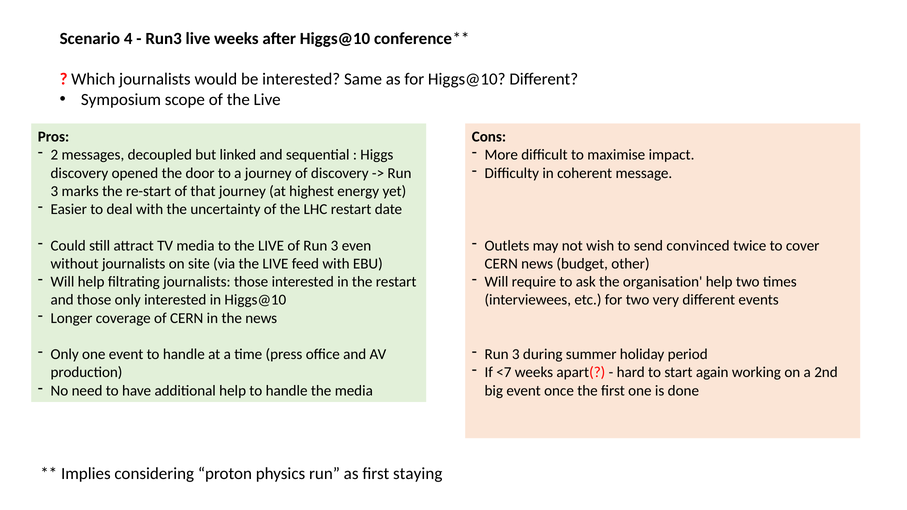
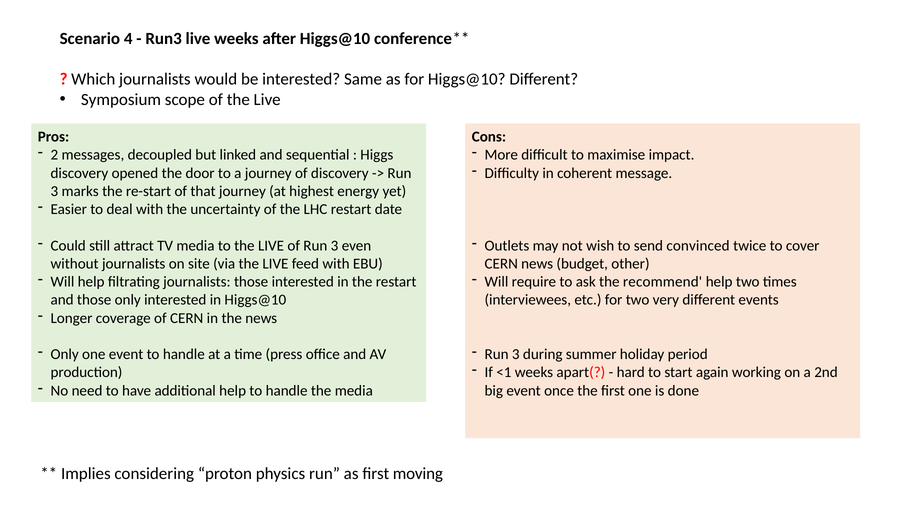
organisation: organisation -> recommend (663, 282)
<7: <7 -> <1 (504, 373)
staying: staying -> moving (418, 474)
